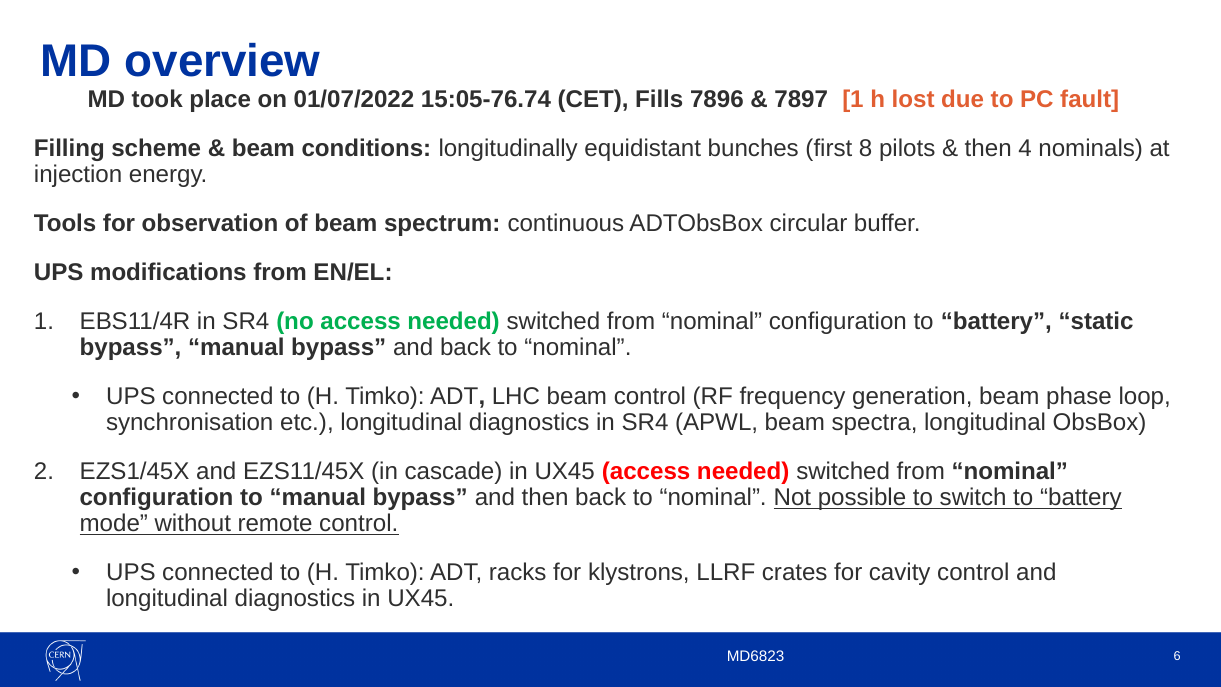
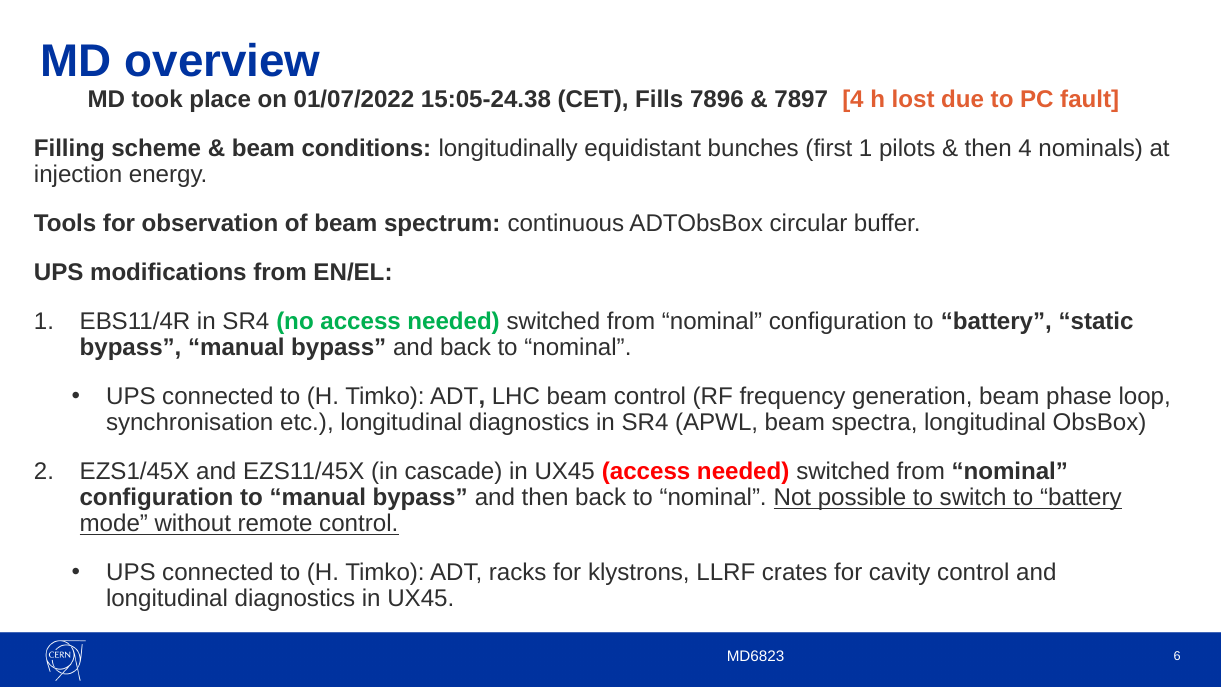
15:05-76.74: 15:05-76.74 -> 15:05-24.38 (486, 99)
7897 1: 1 -> 4 (853, 99)
first 8: 8 -> 1 (866, 148)
